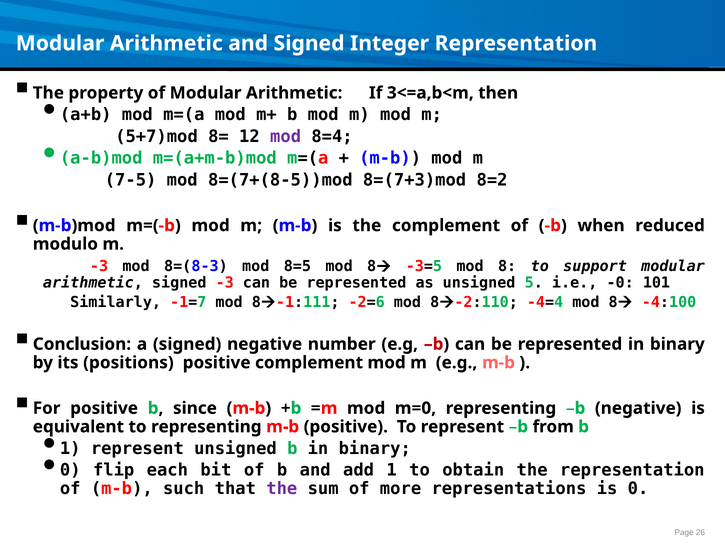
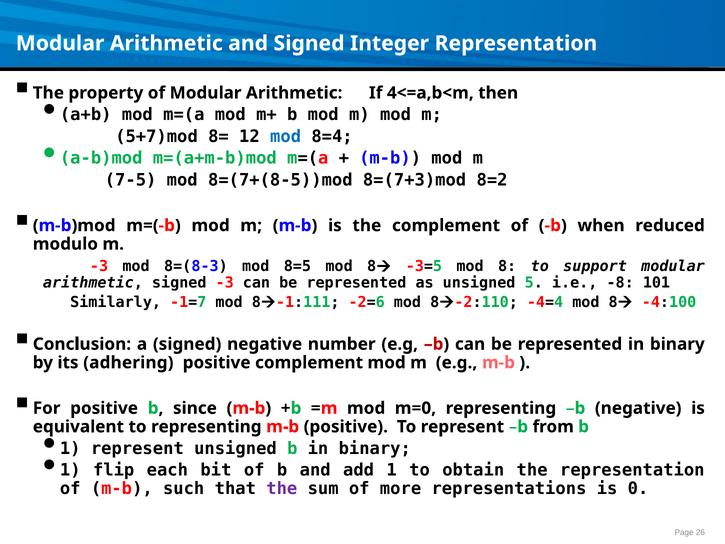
3<=a,b<m: 3<=a,b<m -> 4<=a,b<m (430, 93)
mod colour: purple -> blue (286, 136)
-0: -0 -> -8 (620, 283)
positions: positions -> adhering (128, 362)
0: 0 -> 1 (70, 470)
